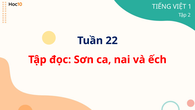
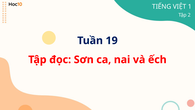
22: 22 -> 19 (112, 40)
